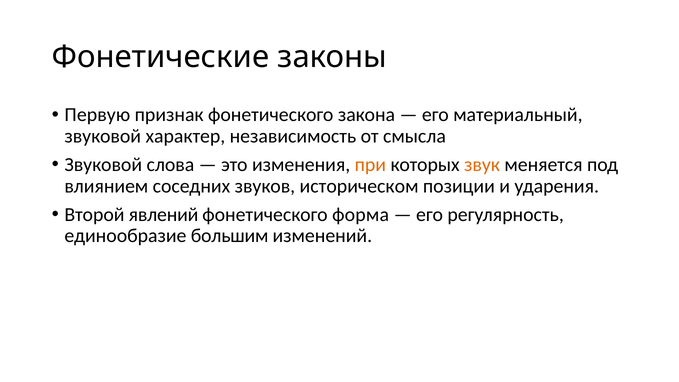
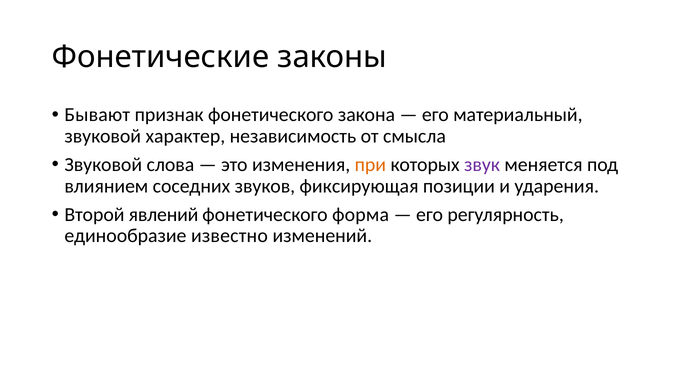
Первую: Первую -> Бывают (97, 115)
звук colour: orange -> purple (482, 165)
историческом: историческом -> фиксирующая (359, 186)
большим: большим -> известно (229, 236)
